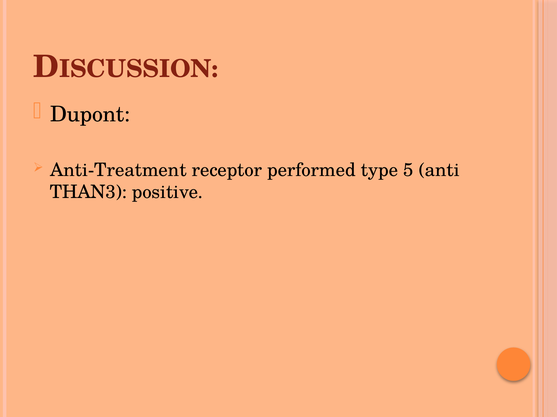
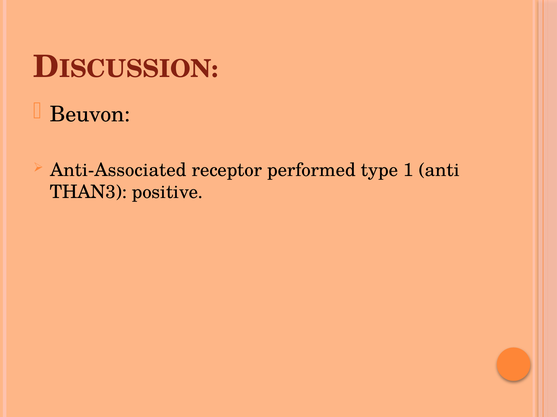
Dupont: Dupont -> Beuvon (90, 115)
Anti-Treatment: Anti-Treatment -> Anti-Associated (118, 170)
5: 5 -> 1 (408, 170)
